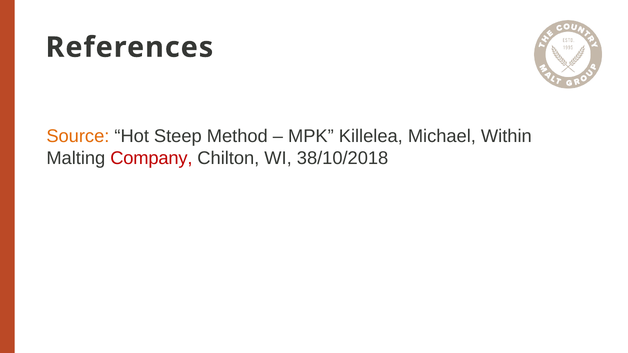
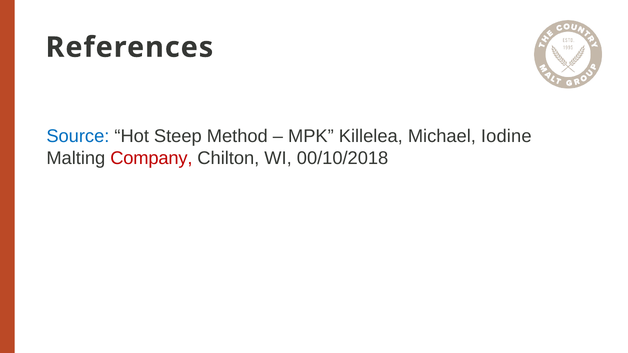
Source colour: orange -> blue (78, 136)
Within: Within -> Iodine (506, 136)
38/10/2018: 38/10/2018 -> 00/10/2018 (343, 158)
